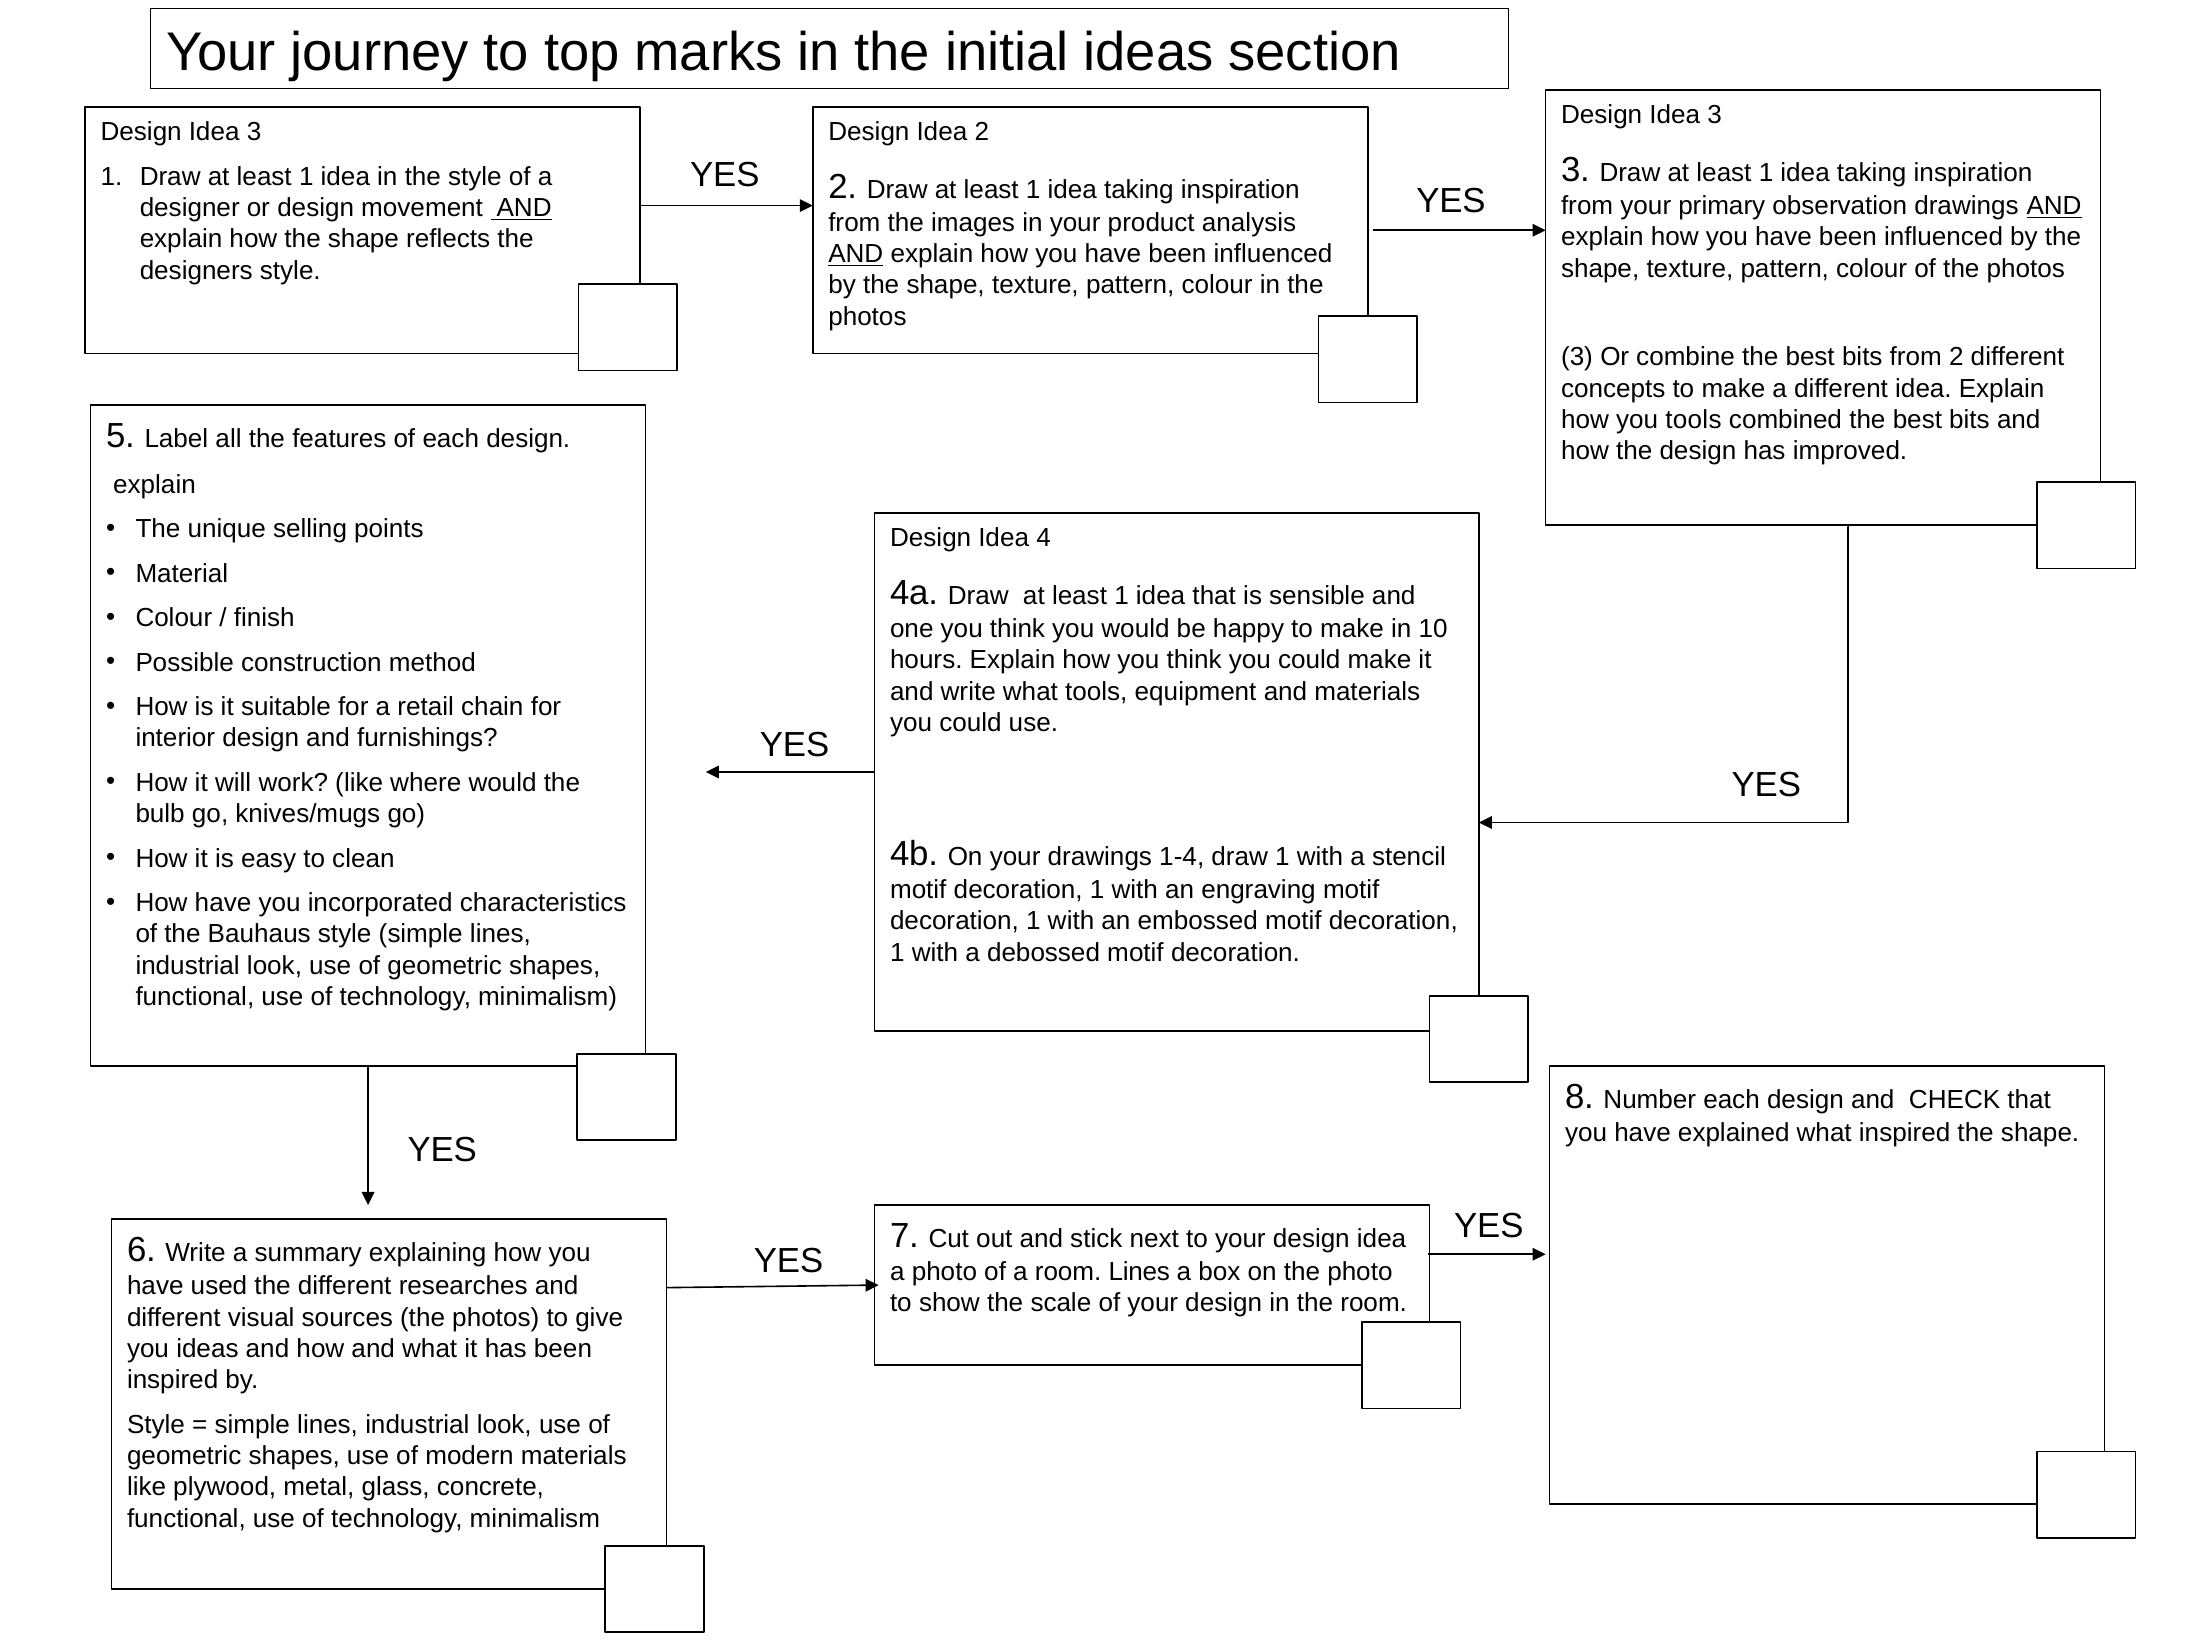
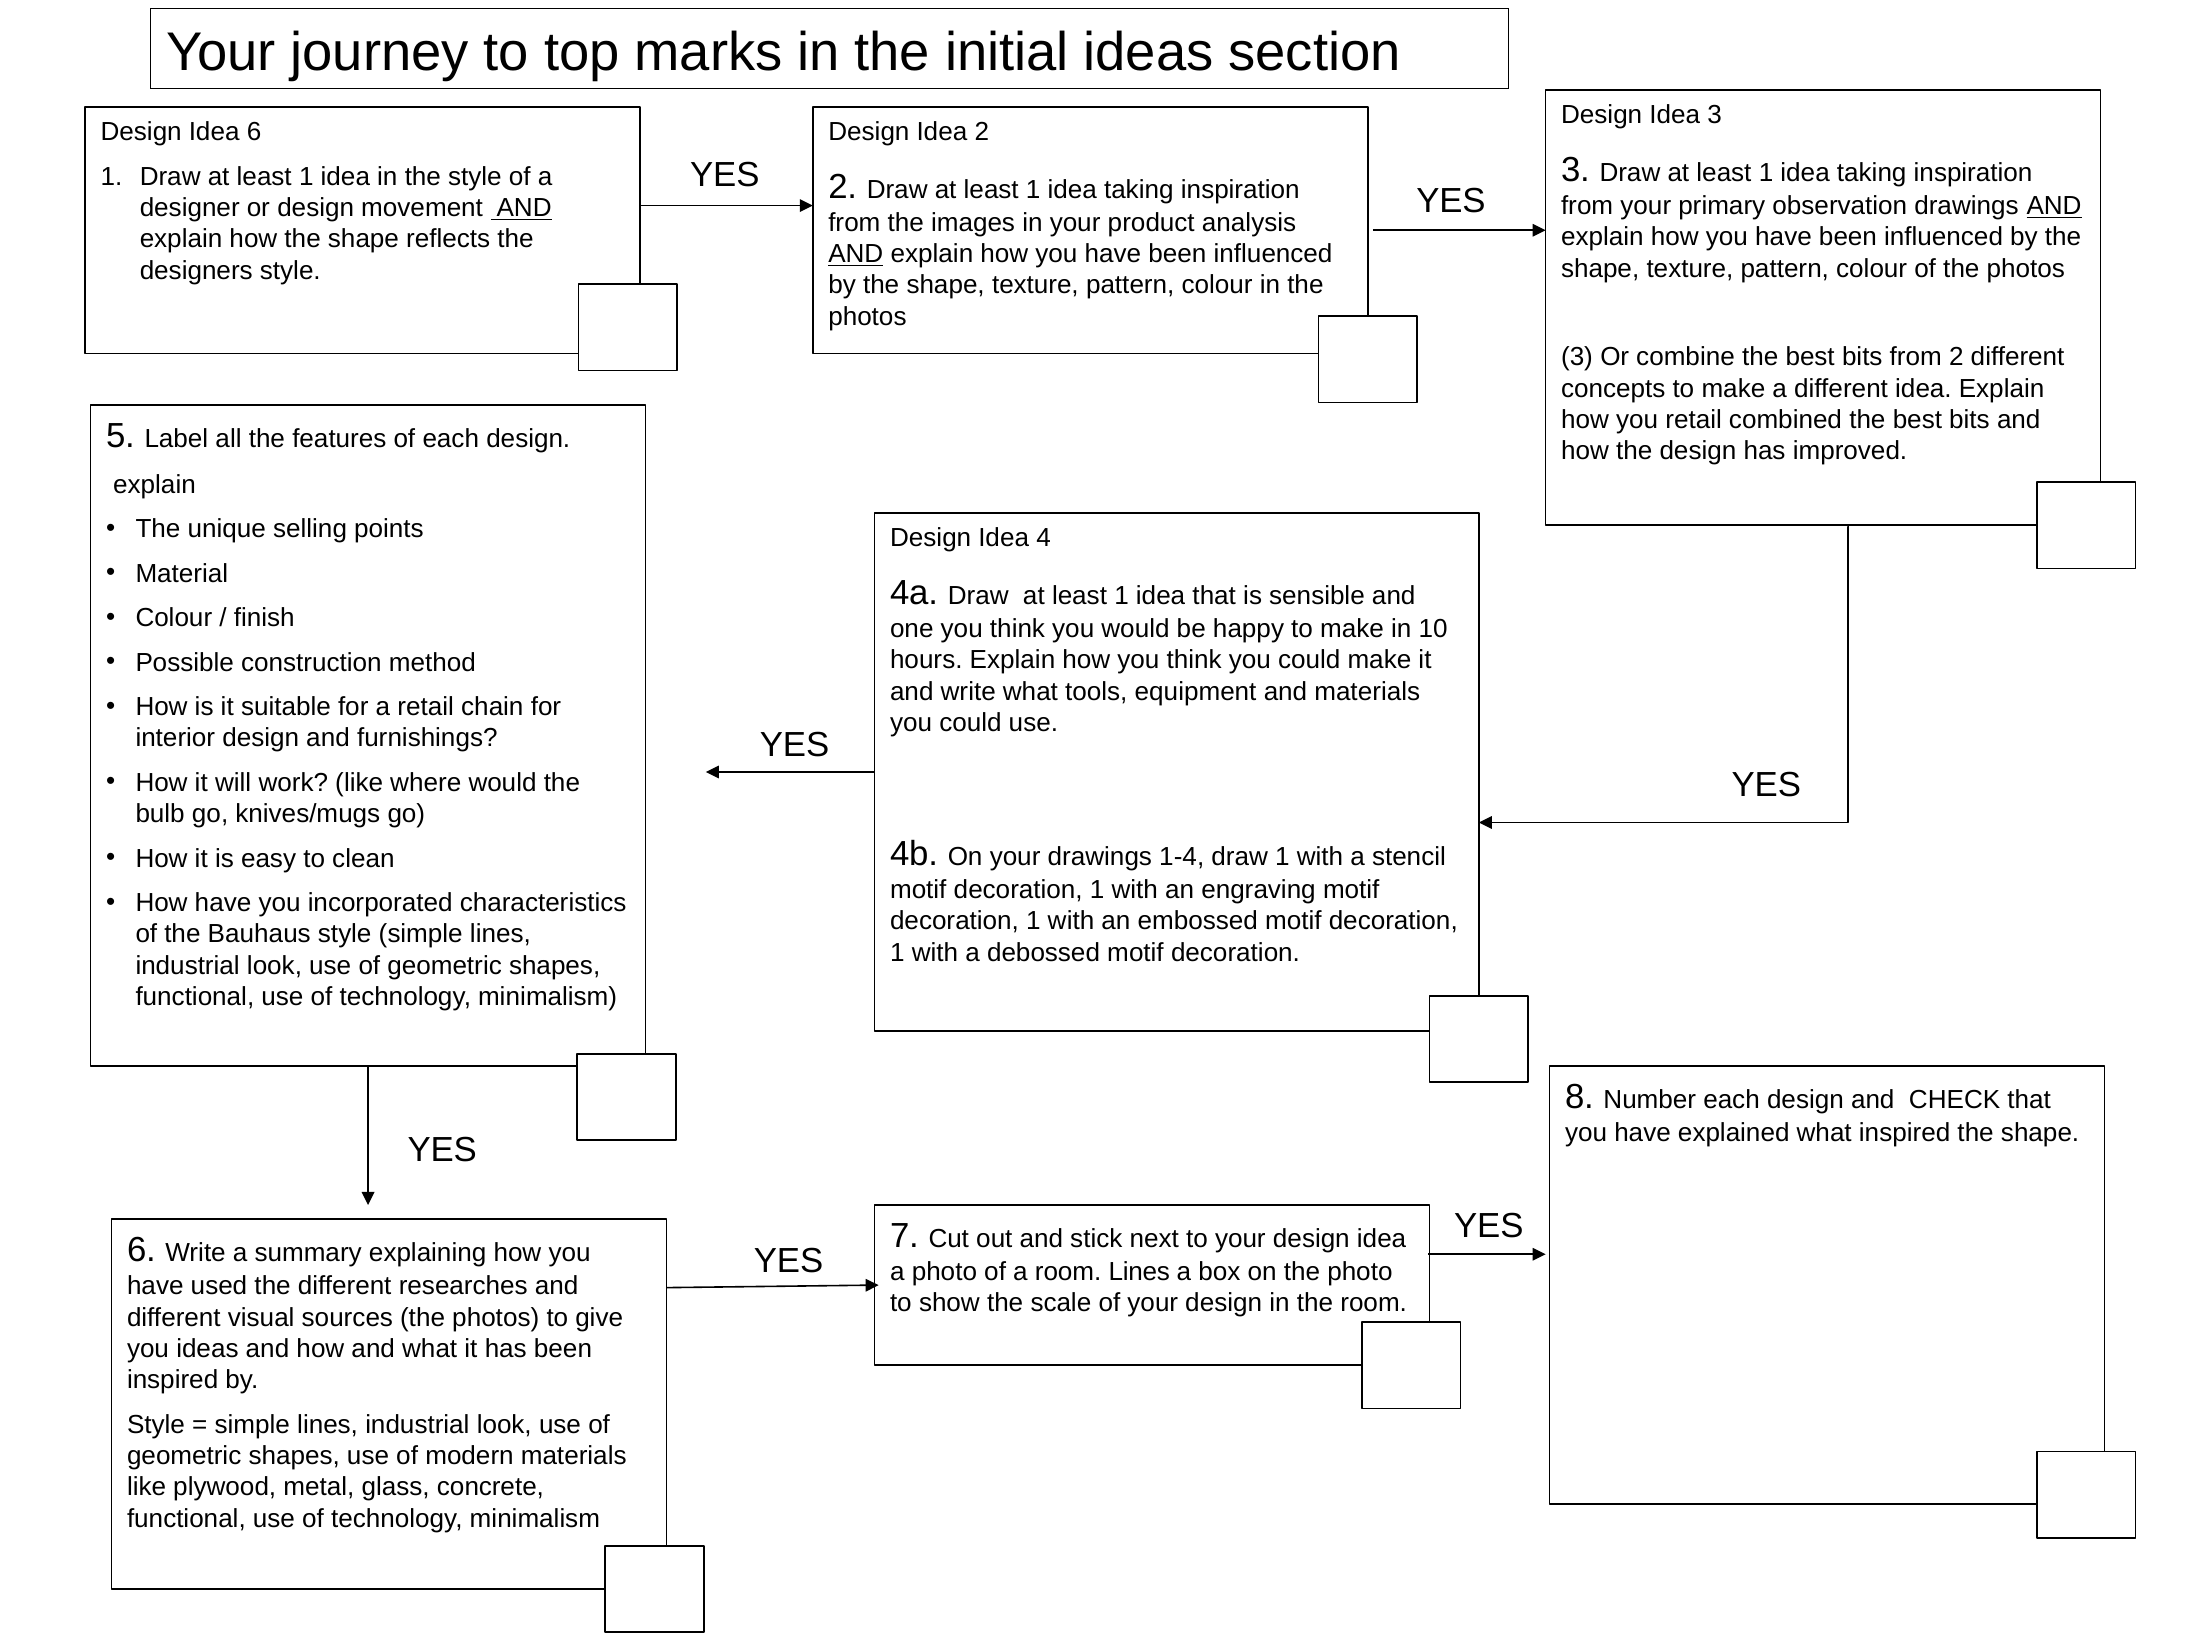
3: 3 -> 6 (254, 132)
you tools: tools -> retail (1694, 420)
